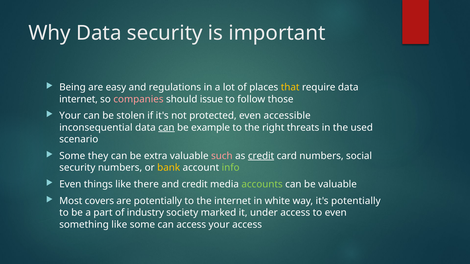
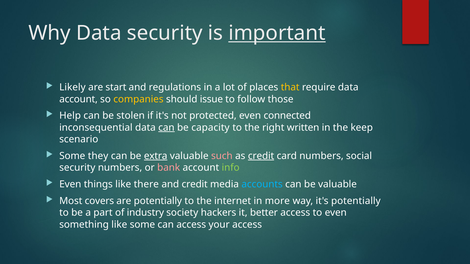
important underline: none -> present (277, 33)
Being: Being -> Likely (72, 87)
easy: easy -> start (116, 87)
internet: internet -> account (79, 99)
companies colour: pink -> yellow (138, 99)
Your: Your -> Help (70, 116)
accessible: accessible -> connected (287, 116)
example: example -> capacity (210, 128)
threats: threats -> written (303, 128)
used: used -> keep (362, 128)
extra underline: none -> present (156, 156)
bank colour: yellow -> pink (169, 168)
accounts colour: light green -> light blue (262, 185)
white: white -> more (277, 201)
marked: marked -> hackers (219, 213)
under: under -> better (264, 213)
